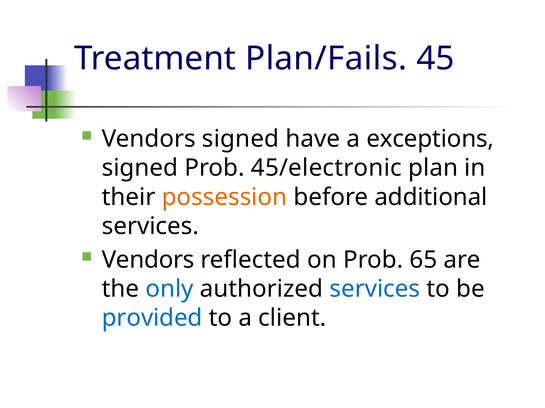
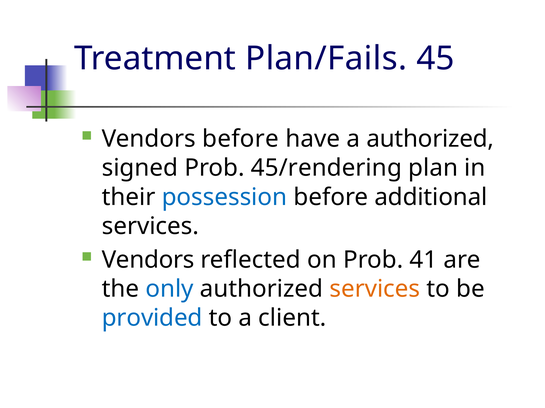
Vendors signed: signed -> before (241, 139)
a exceptions: exceptions -> authorized (430, 139)
45/electronic: 45/electronic -> 45/rendering (326, 168)
possession colour: orange -> blue (224, 197)
65: 65 -> 41 (423, 260)
services colour: blue -> orange (375, 289)
